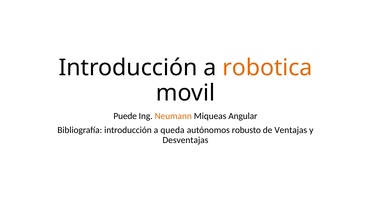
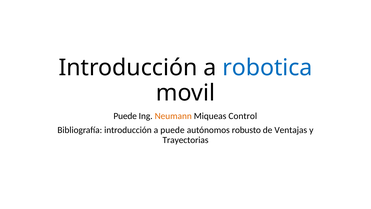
robotica colour: orange -> blue (267, 68)
Angular: Angular -> Control (243, 116)
a queda: queda -> puede (172, 130)
Desventajas: Desventajas -> Trayectorias (186, 140)
